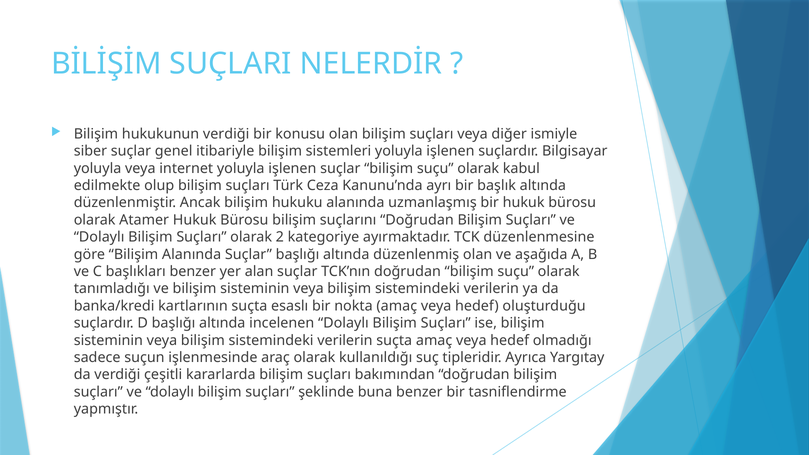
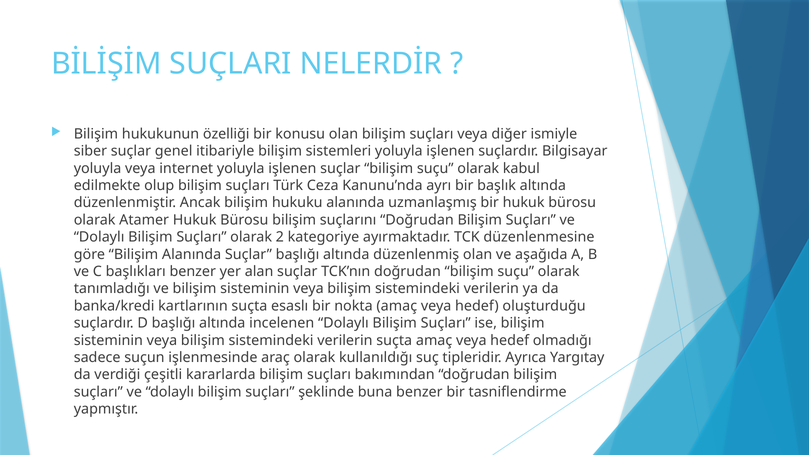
hukukunun verdiği: verdiği -> özelliği (226, 134)
